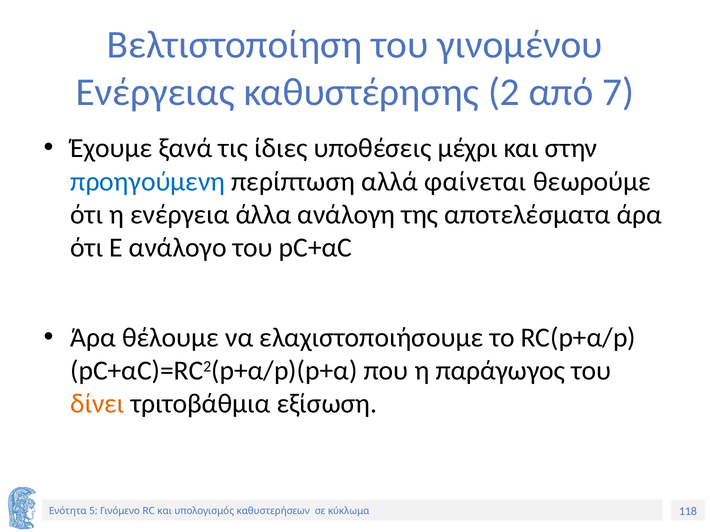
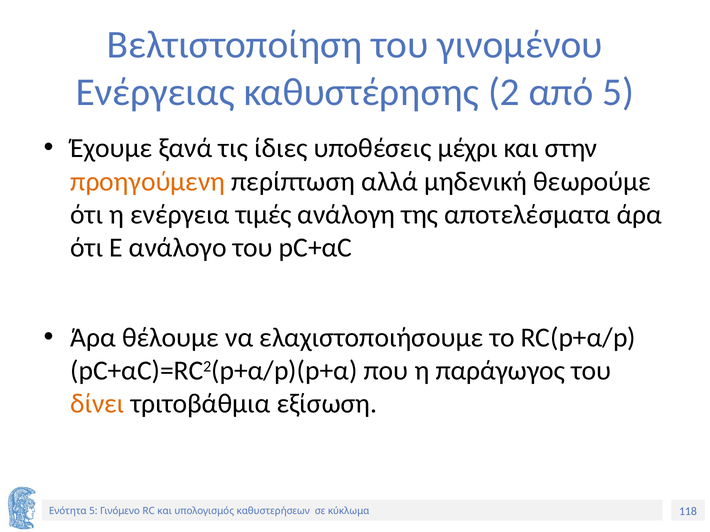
από 7: 7 -> 5 (618, 92)
προηγούμενη colour: blue -> orange (148, 182)
φαίνεται: φαίνεται -> μηδενική (476, 182)
άλλα: άλλα -> τιμές (264, 215)
